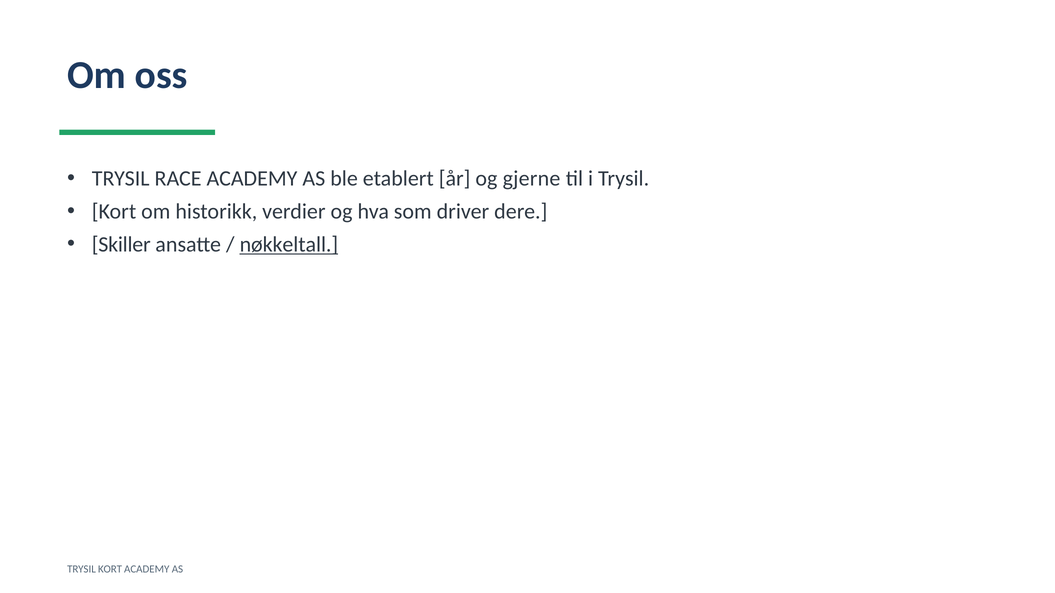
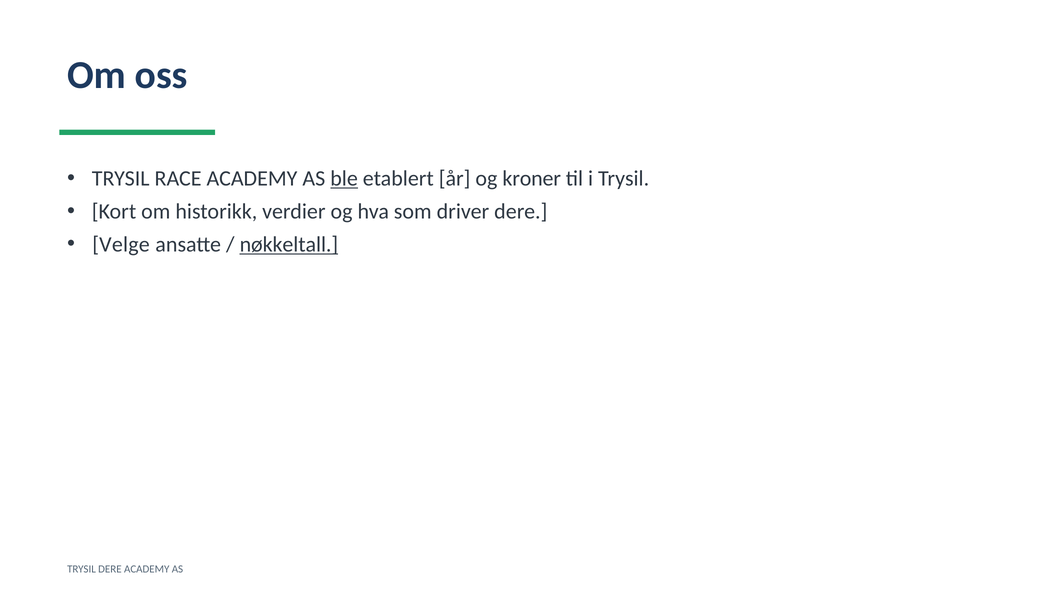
ble underline: none -> present (344, 179)
gjerne: gjerne -> kroner (532, 179)
Skiller: Skiller -> Velge (121, 245)
TRYSIL KORT: KORT -> DERE (110, 569)
